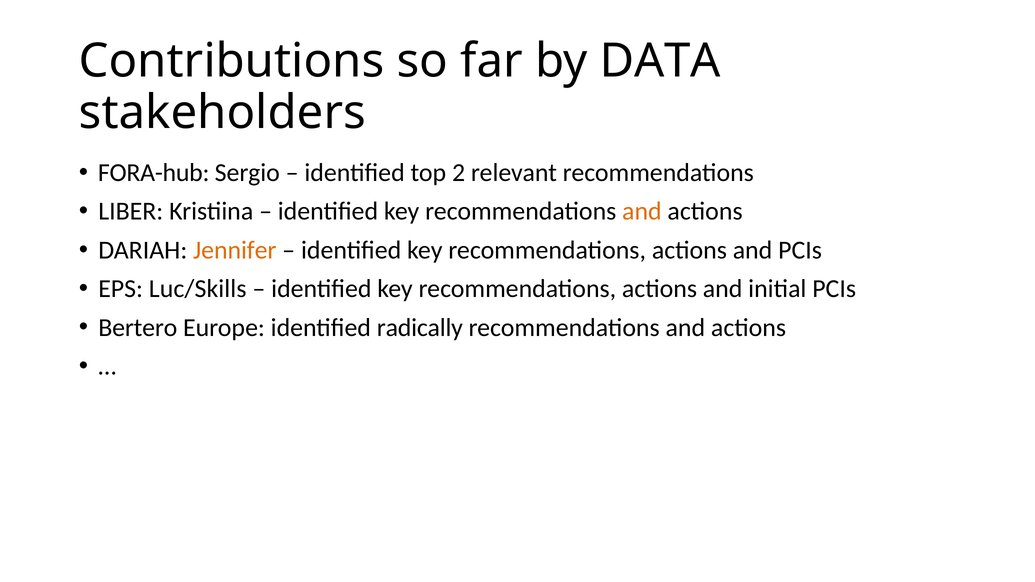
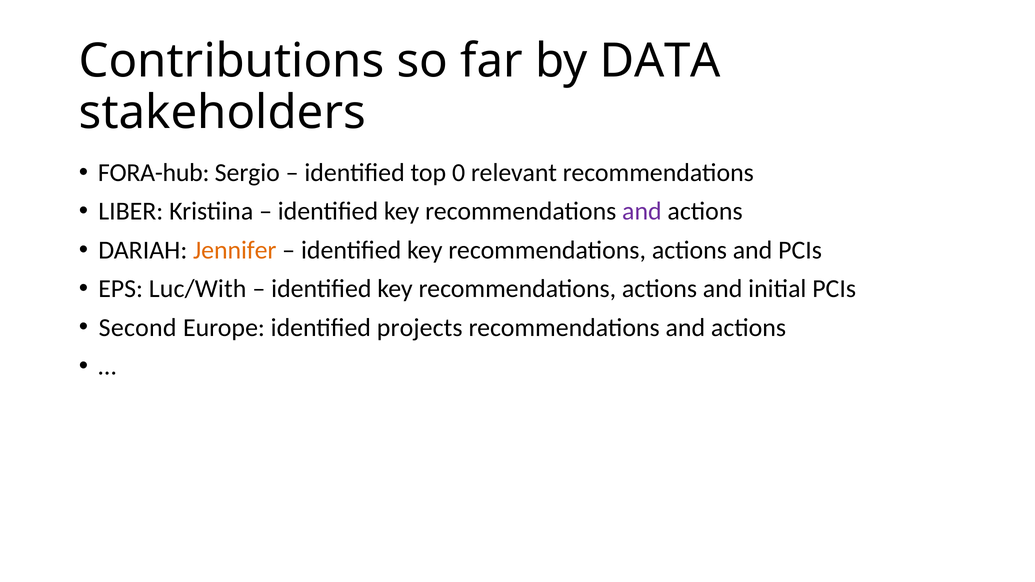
2: 2 -> 0 (459, 173)
and colour: orange -> purple (642, 211)
Luc/Skills: Luc/Skills -> Luc/With (198, 289)
Bertero: Bertero -> Second (138, 328)
radically: radically -> projects (420, 328)
